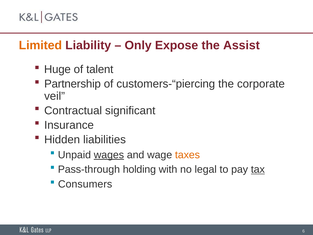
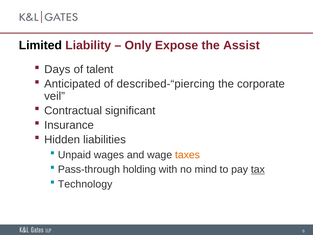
Limited colour: orange -> black (40, 45)
Huge: Huge -> Days (57, 69)
Partnership: Partnership -> Anticipated (72, 84)
customers-“piercing: customers-“piercing -> described-“piercing (166, 84)
wages underline: present -> none (109, 155)
legal: legal -> mind (206, 169)
Consumers: Consumers -> Technology (85, 184)
